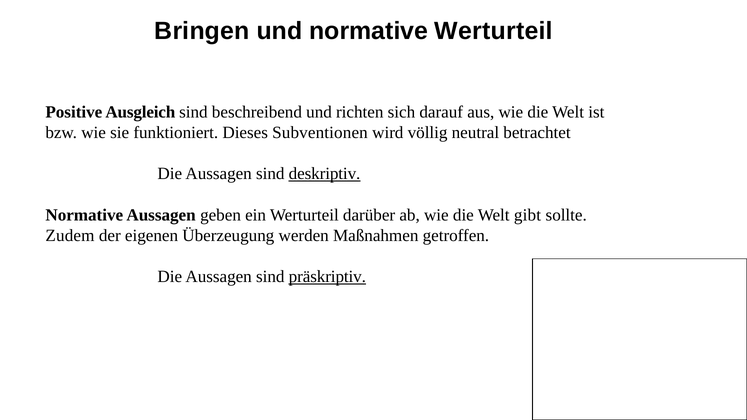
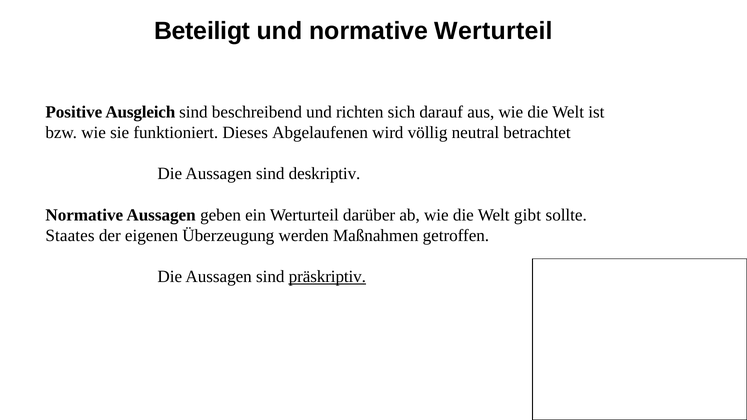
Bringen: Bringen -> Beteiligt (202, 31)
Subventionen: Subventionen -> Abgelaufenen (320, 133)
deskriptiv underline: present -> none (325, 174)
Zudem: Zudem -> Staates (70, 236)
